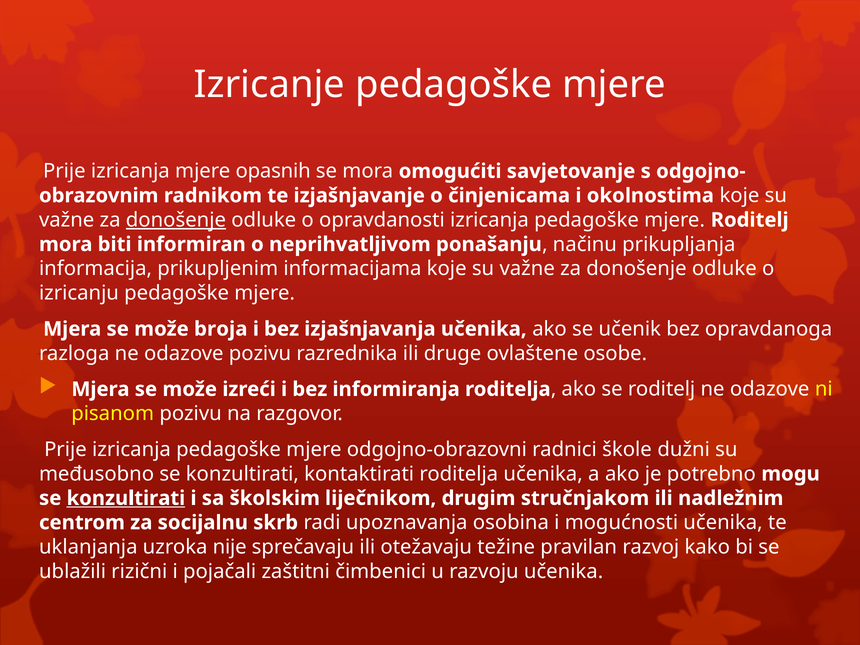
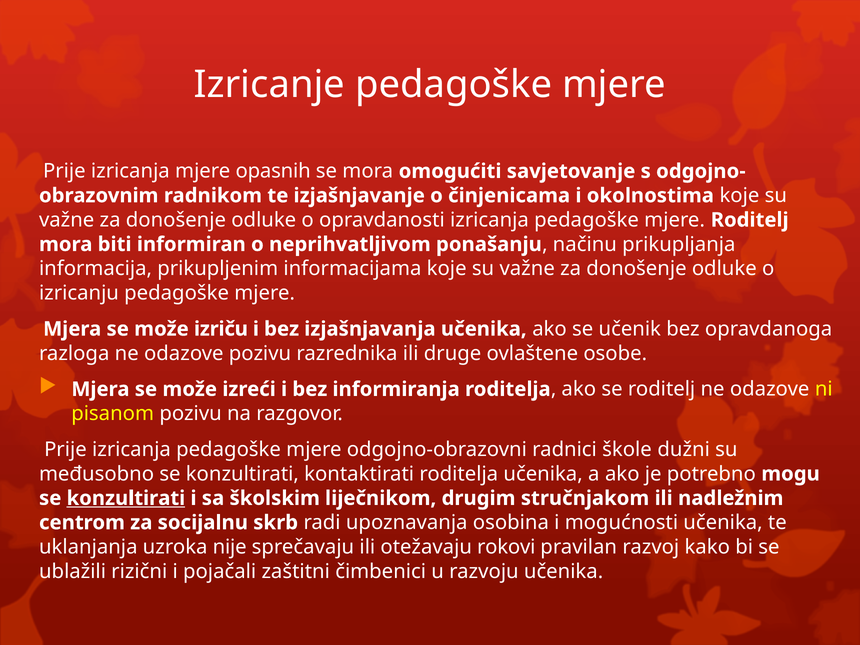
donošenje underline: present -> none (176, 220)
broja: broja -> izriču (221, 329)
težine: težine -> rokovi (506, 547)
